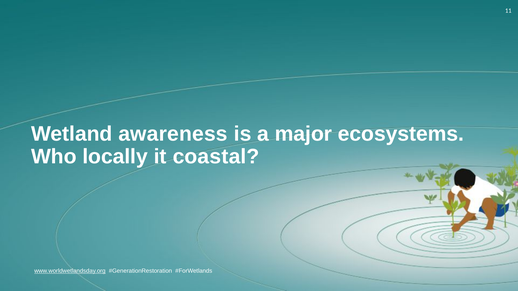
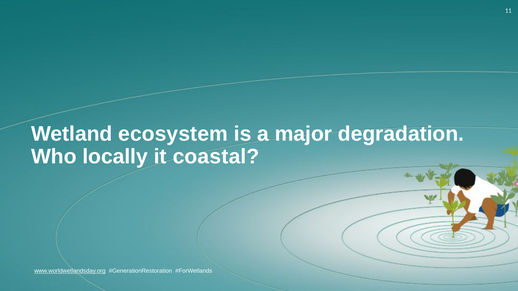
awareness: awareness -> ecosystem (173, 134)
ecosystems: ecosystems -> degradation (401, 134)
